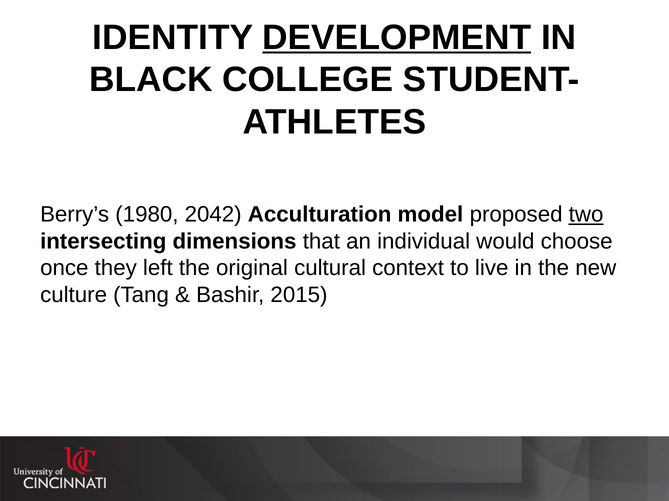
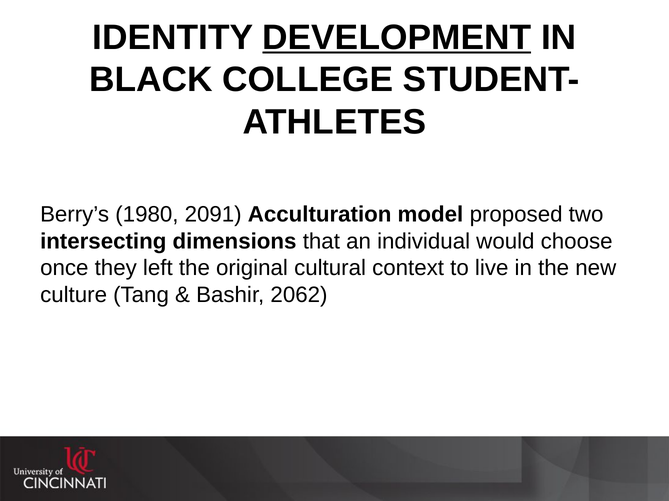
2042: 2042 -> 2091 (213, 215)
two underline: present -> none (586, 215)
2015: 2015 -> 2062 (299, 295)
